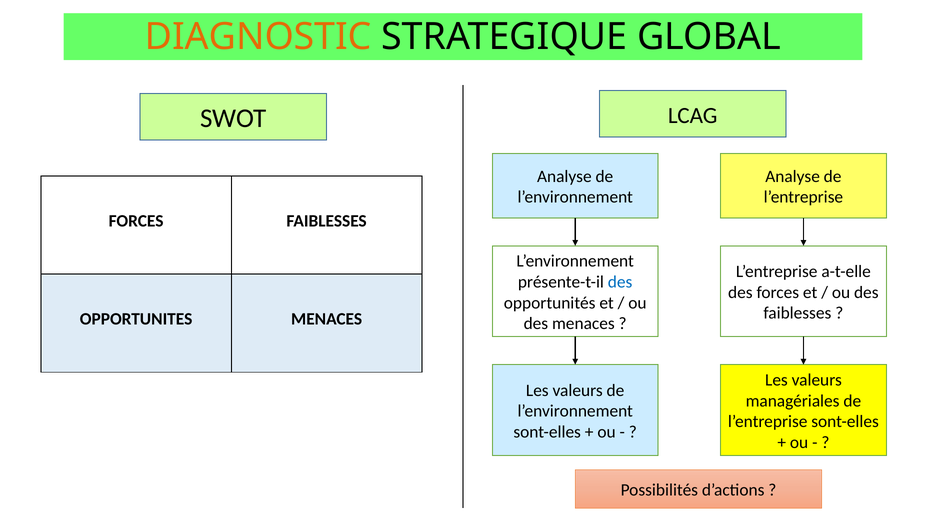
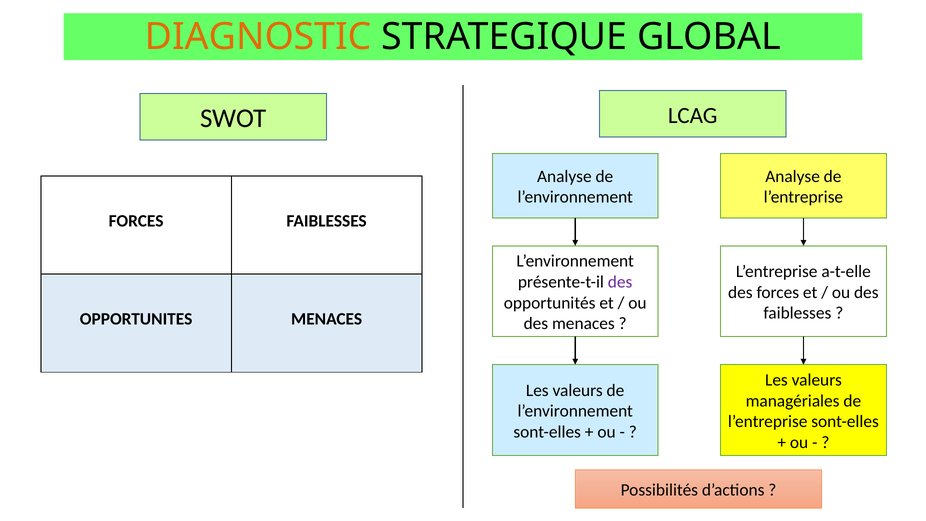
des colour: blue -> purple (620, 282)
